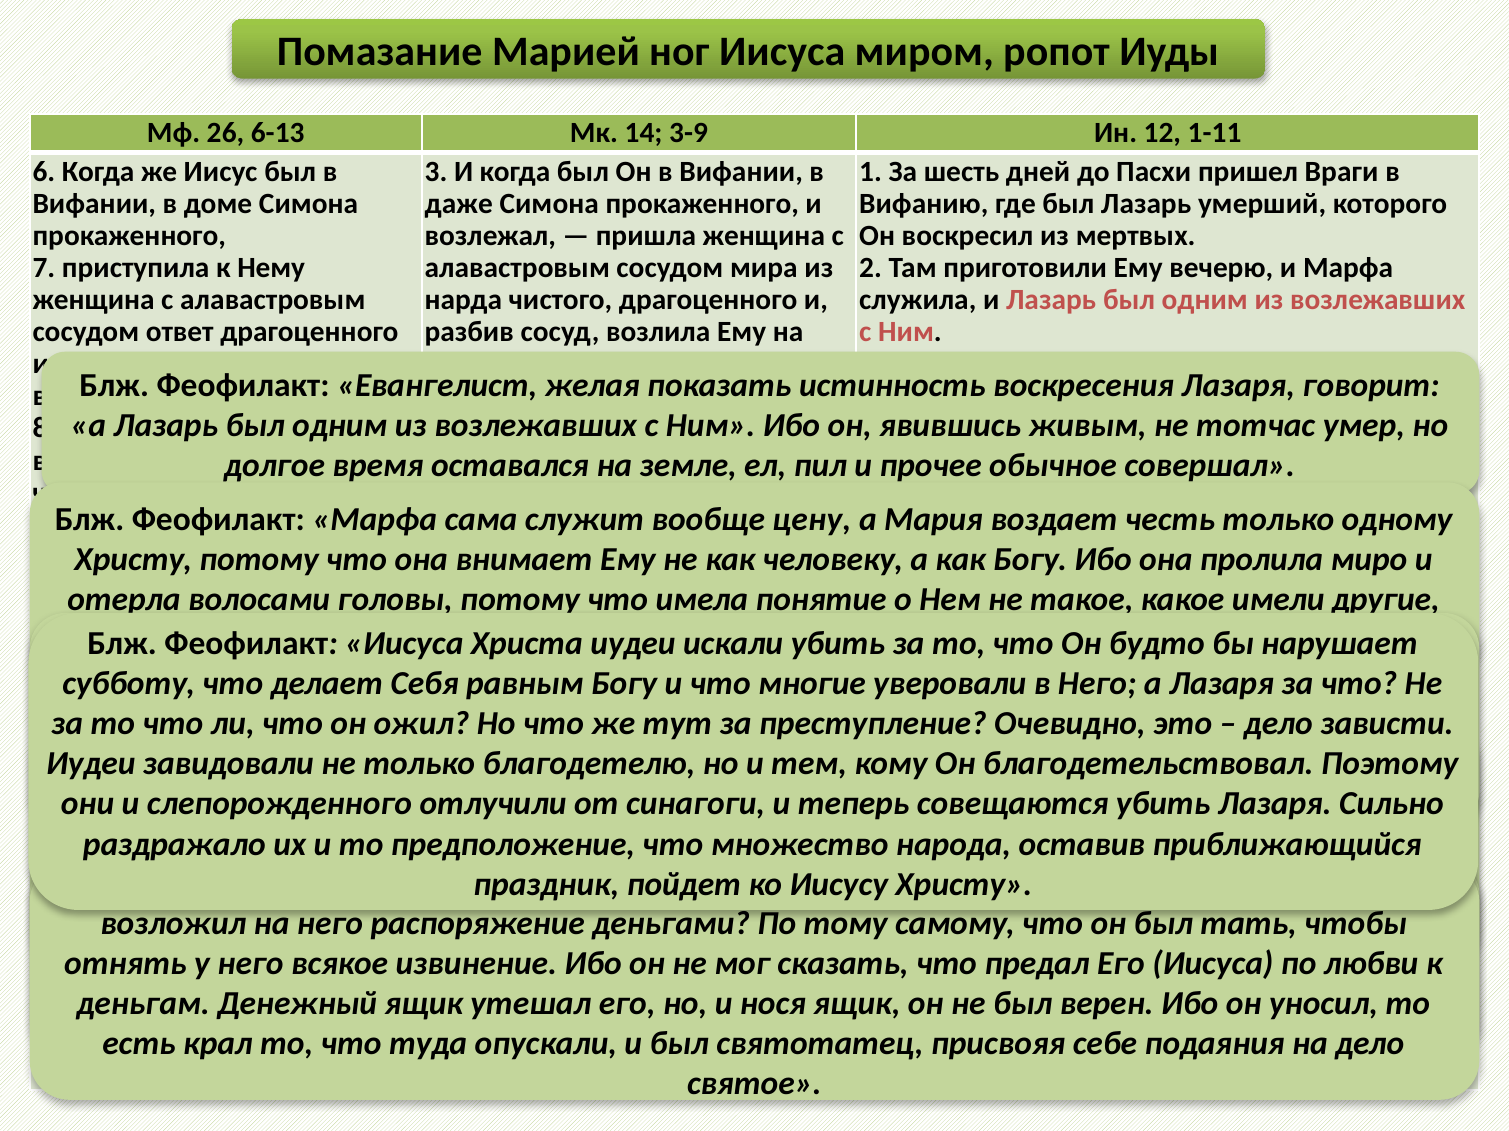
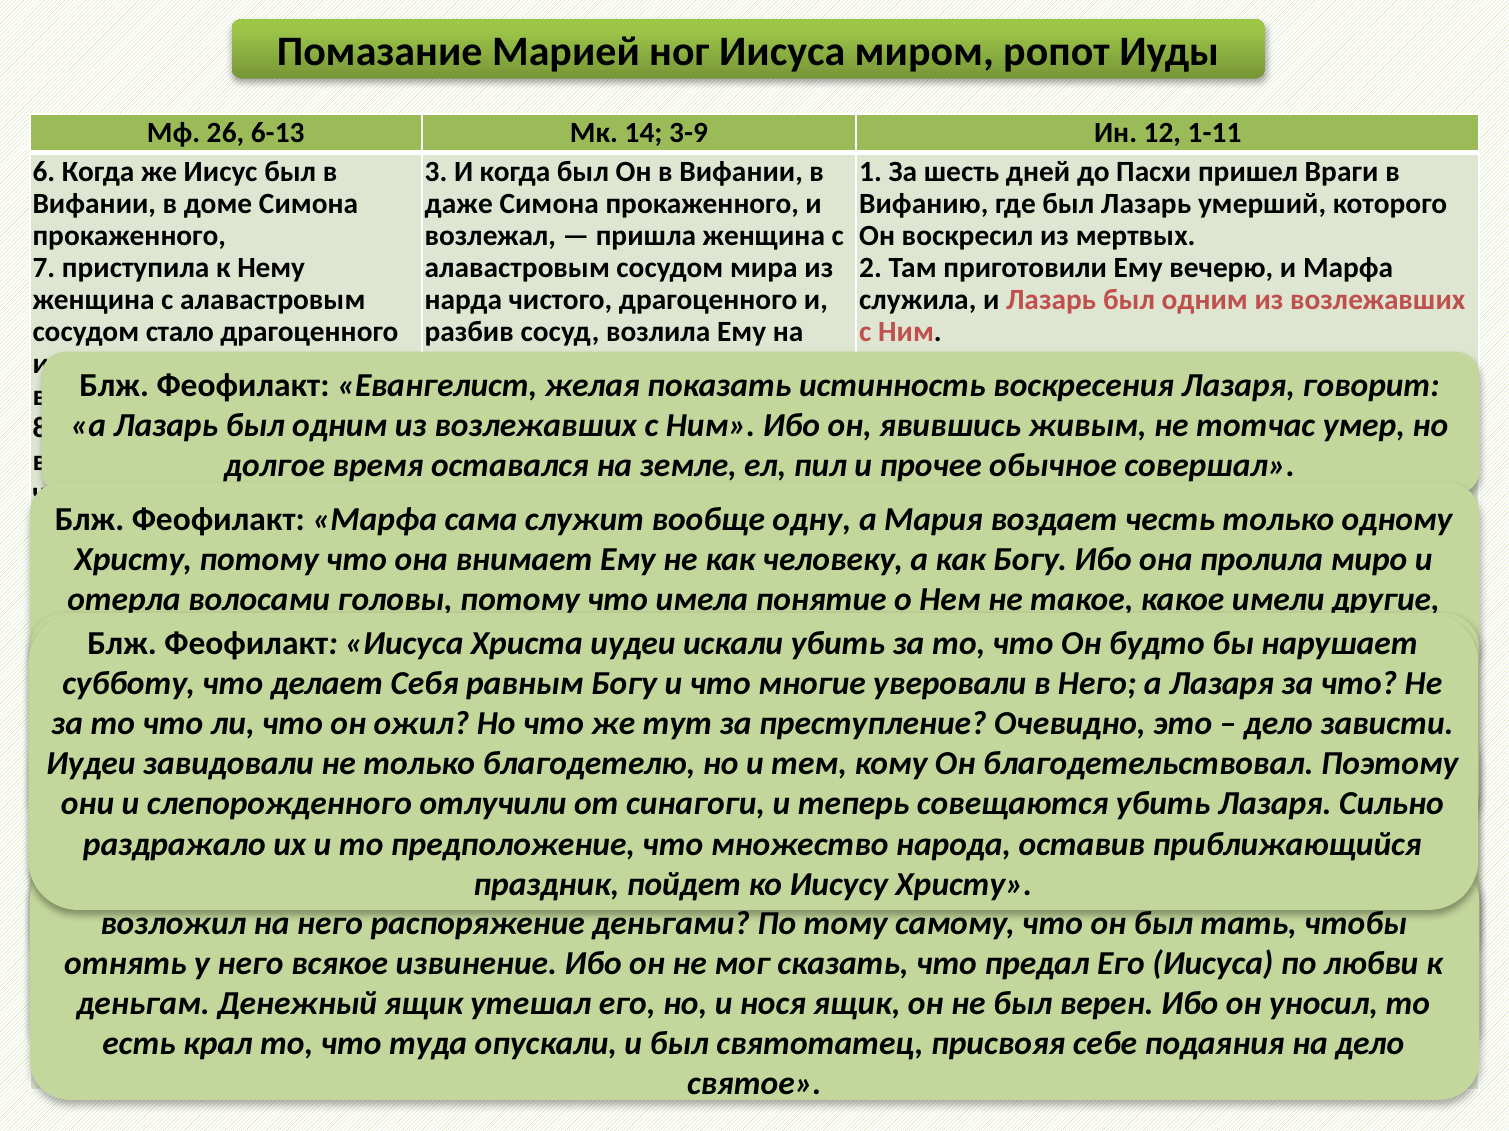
ответ: ответ -> стало (180, 332)
цену: цену -> одну (812, 520)
